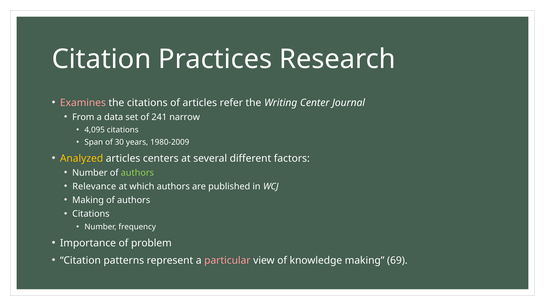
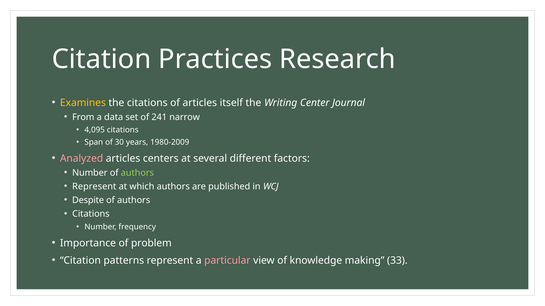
Examines colour: pink -> yellow (83, 103)
refer: refer -> itself (231, 103)
Analyzed colour: yellow -> pink (82, 159)
Relevance: Relevance -> Represent (94, 187)
Making: Making -> Despite (88, 201)
69: 69 -> 33 (397, 261)
